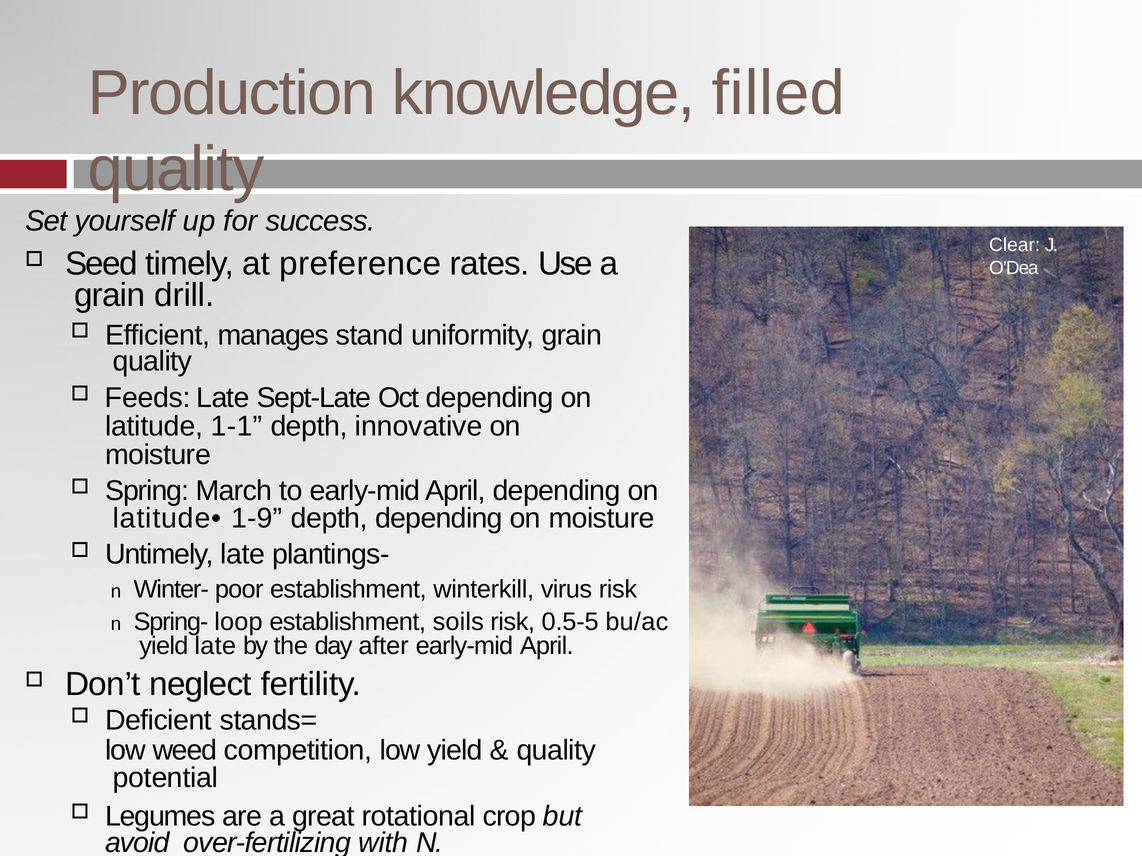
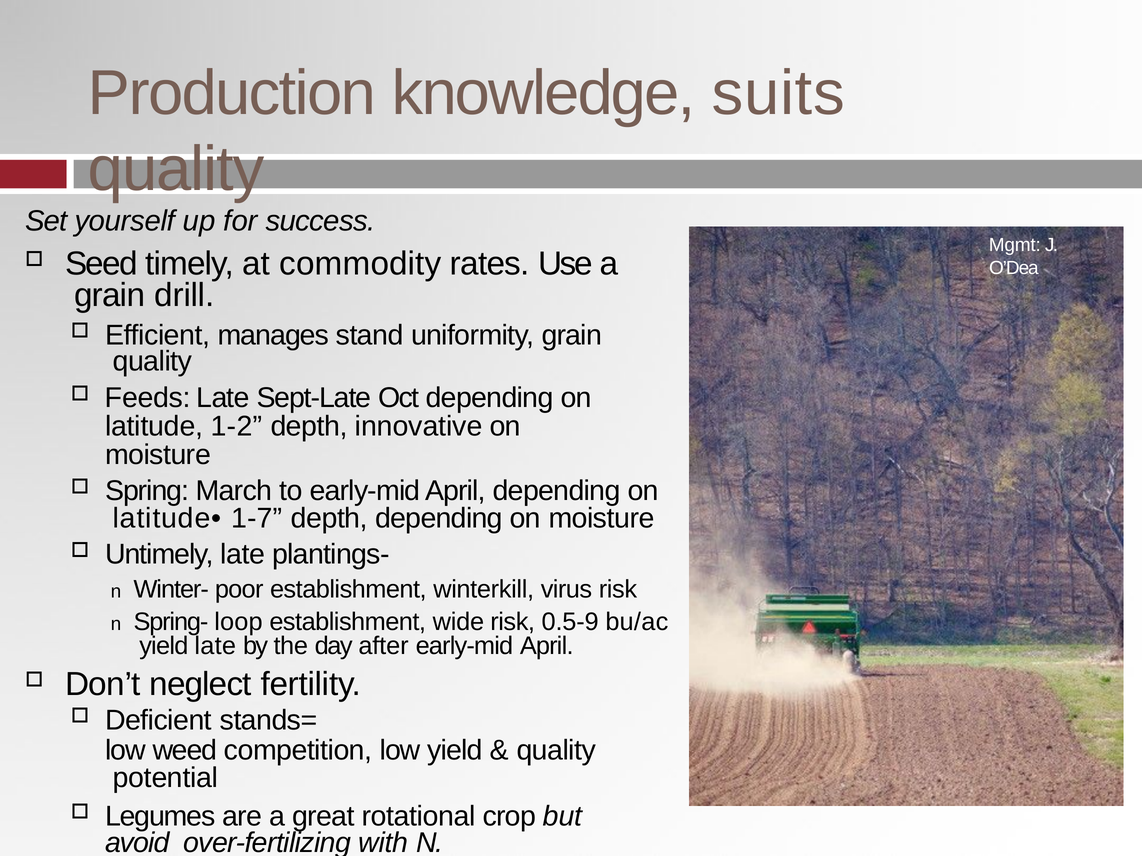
filled: filled -> suits (778, 93)
Clear: Clear -> Mgmt (1015, 245)
preference: preference -> commodity (360, 264)
1-1: 1-1 -> 1-2 (236, 427)
1-9: 1-9 -> 1-7 (257, 519)
soils: soils -> wide (458, 622)
0.5-5: 0.5-5 -> 0.5-9 (570, 622)
